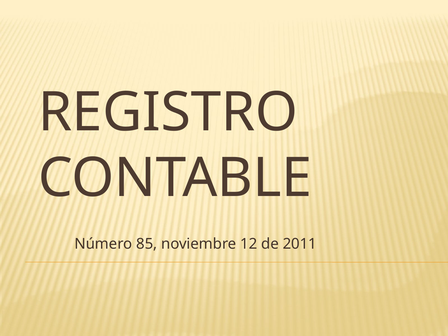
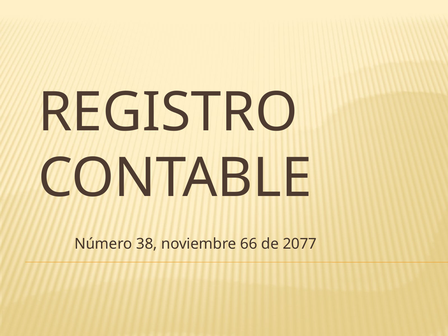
85: 85 -> 38 (147, 244)
12: 12 -> 66 (249, 244)
2011: 2011 -> 2077 (300, 244)
